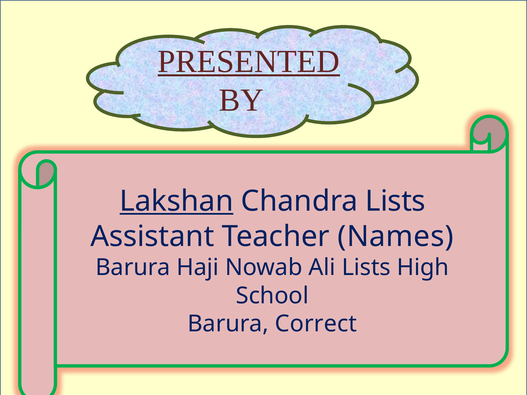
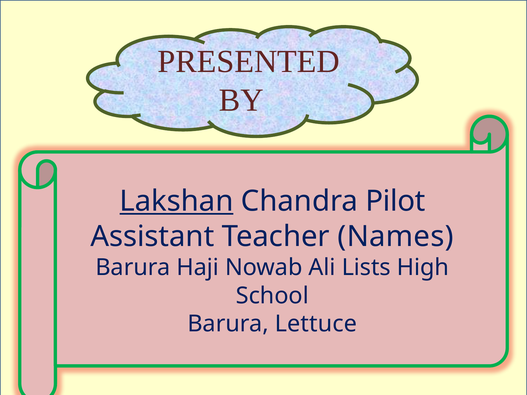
PRESENTED underline: present -> none (249, 62)
Chandra Lists: Lists -> Pilot (395, 201)
Correct: Correct -> Lettuce (316, 324)
